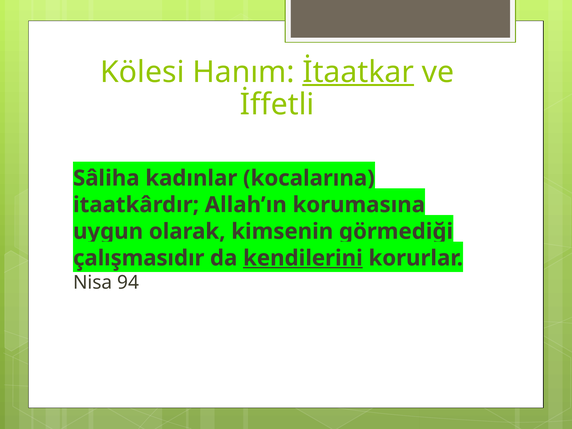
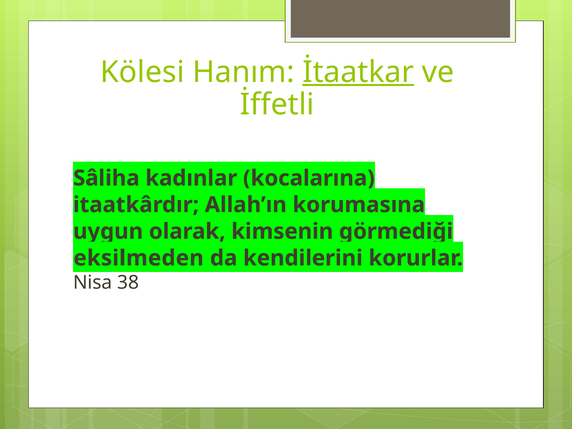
çalışmasıdır: çalışmasıdır -> eksilmeden (139, 258)
kendilerini underline: present -> none (303, 258)
94: 94 -> 38 (128, 283)
